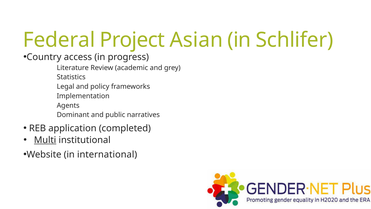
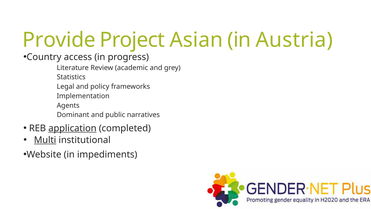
Federal: Federal -> Provide (59, 40)
Schlifer: Schlifer -> Austria (294, 40)
application underline: none -> present (72, 128)
international: international -> impediments (107, 154)
